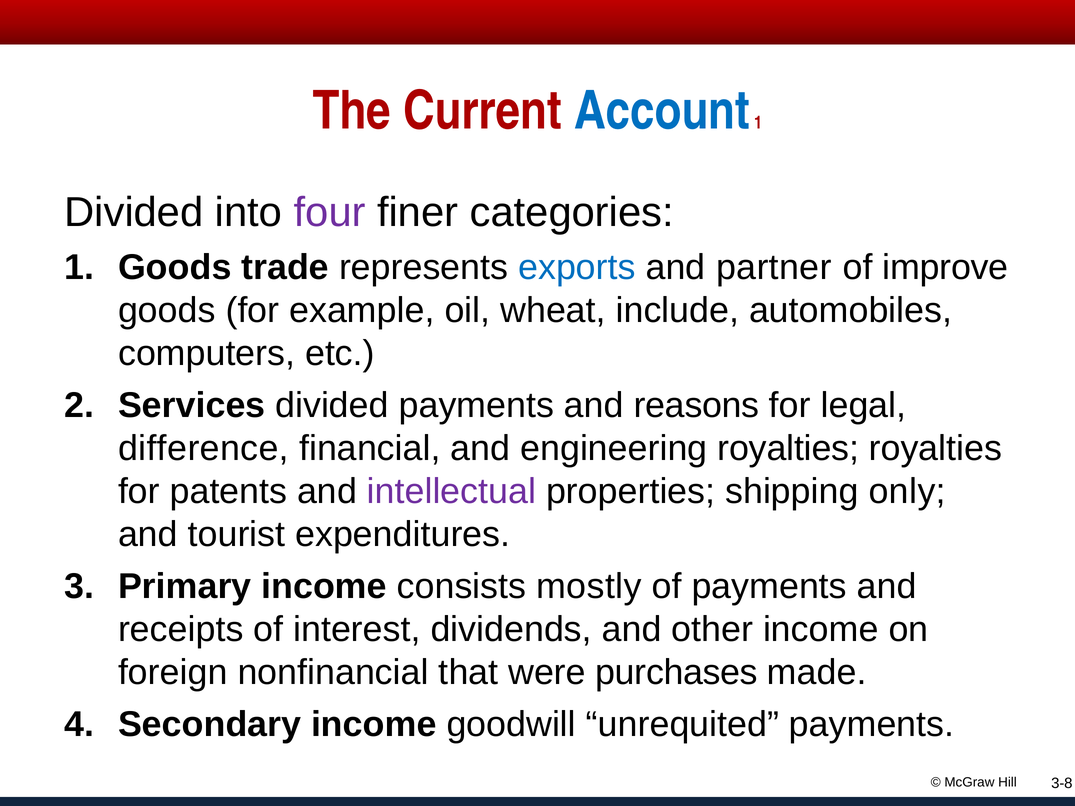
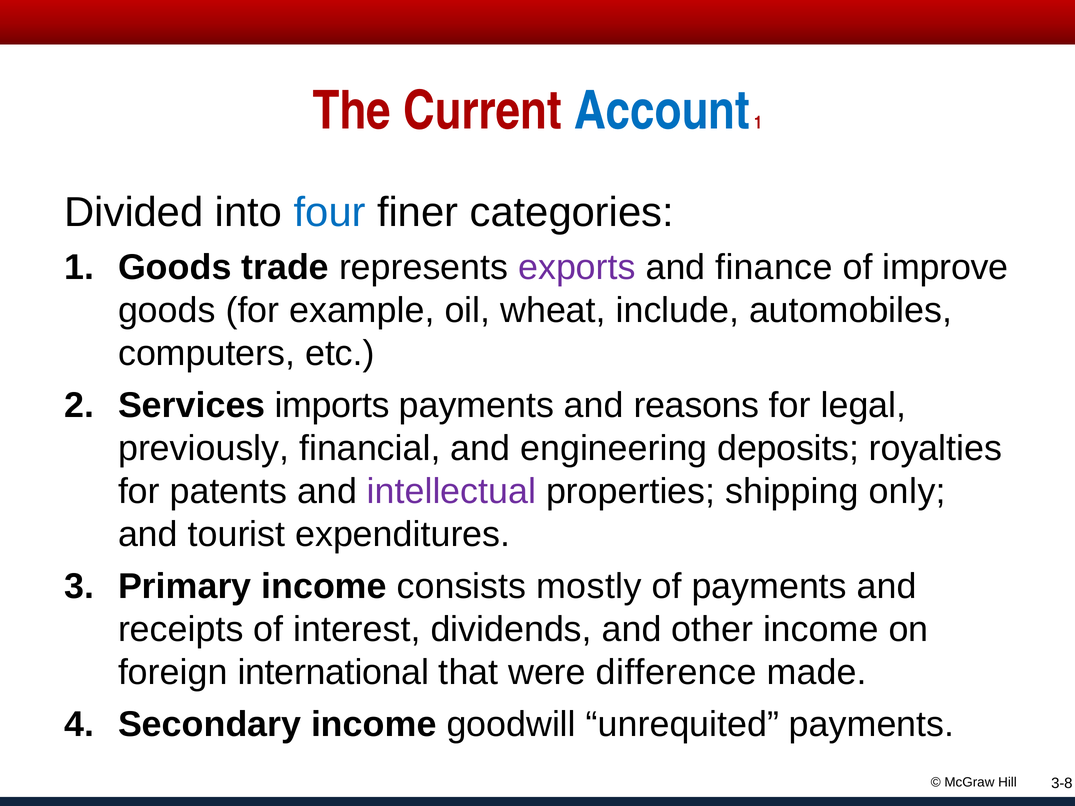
four colour: purple -> blue (330, 212)
exports colour: blue -> purple (577, 268)
partner: partner -> finance (774, 268)
Services divided: divided -> imports (332, 406)
difference: difference -> previously (204, 449)
engineering royalties: royalties -> deposits (788, 449)
nonfinancial: nonfinancial -> international (333, 673)
purchases: purchases -> difference (676, 673)
